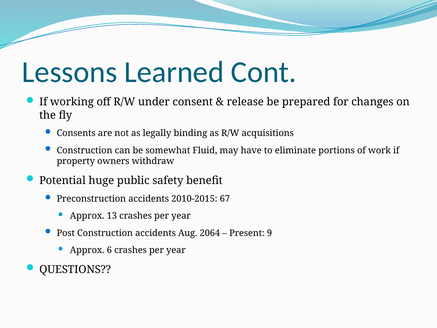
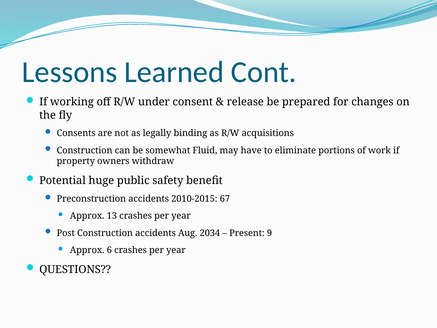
2064: 2064 -> 2034 (210, 233)
